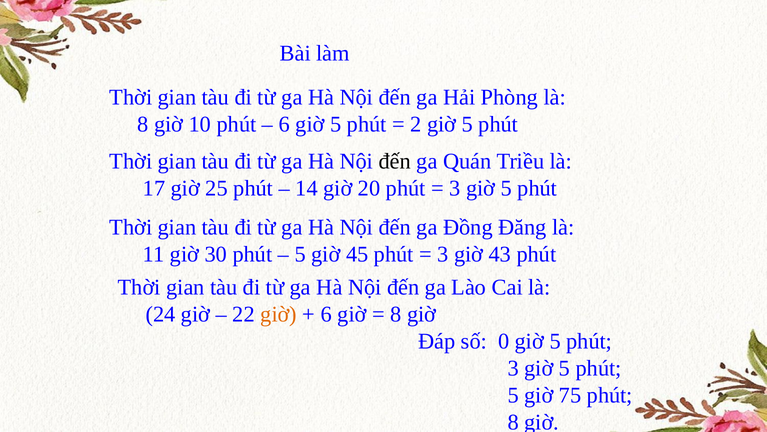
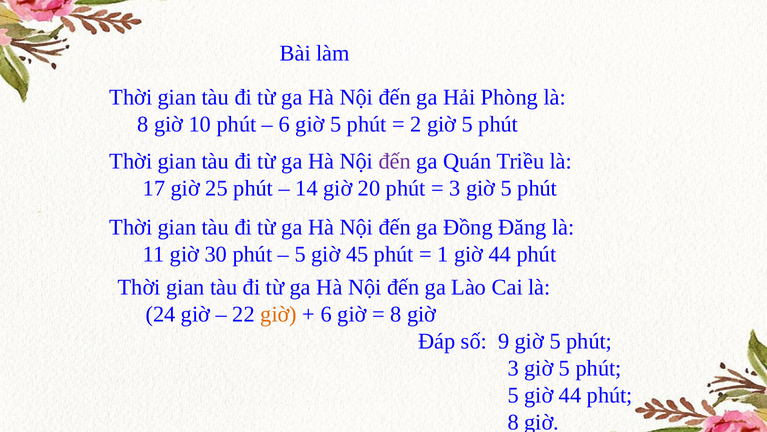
đến colour: black -> purple (395, 161)
3: 3 -> 1 (443, 254)
43: 43 -> 44 (500, 254)
0: 0 -> 9 (504, 341)
5 giờ 75: 75 -> 44 (570, 395)
